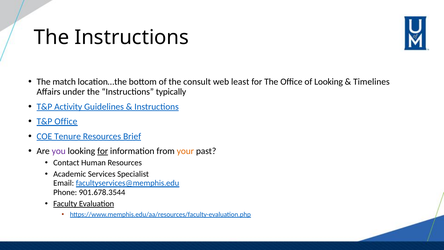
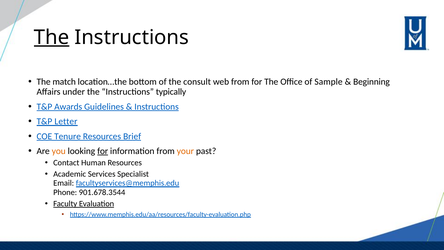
The underline: none -> present (52, 37)
web least: least -> from (240, 82)
of Looking: Looking -> Sample (328, 82)
Timelines: Timelines -> Beginning (372, 82)
Activity: Activity -> Awards (68, 107)
T&P Office: Office -> Letter (66, 121)
you colour: purple -> orange (59, 151)
